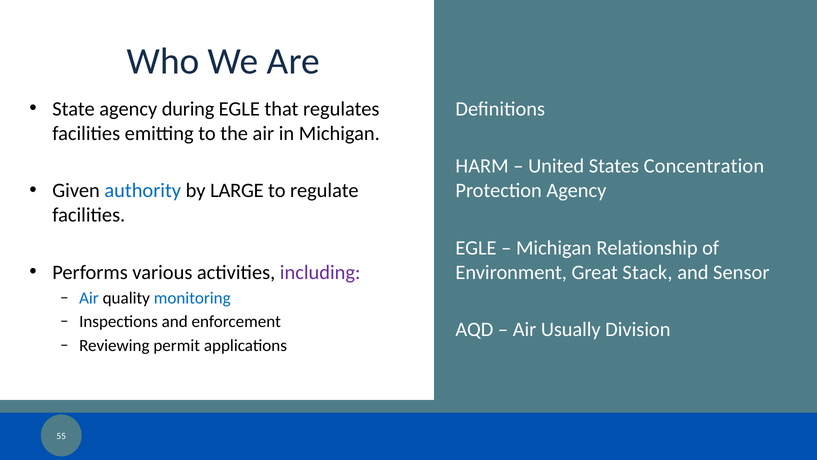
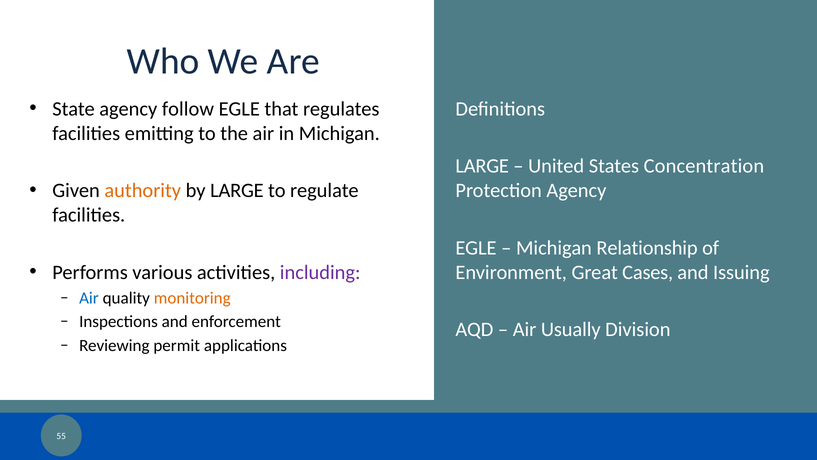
during: during -> follow (188, 109)
HARM: HARM -> LARGE (482, 166)
authority colour: blue -> orange (143, 190)
Stack: Stack -> Cases (648, 272)
Sensor: Sensor -> Issuing (741, 272)
monitoring colour: blue -> orange (192, 298)
